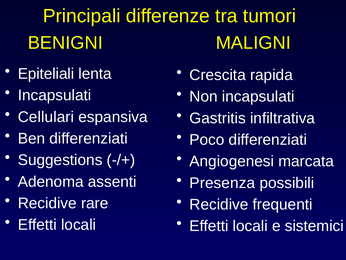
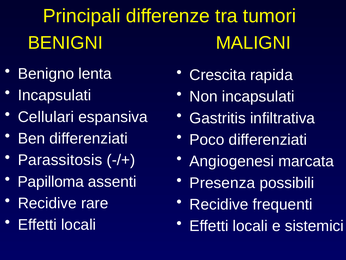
Epiteliali: Epiteliali -> Benigno (46, 74)
Suggestions: Suggestions -> Parassitosis (60, 160)
Adenoma: Adenoma -> Papilloma (51, 181)
